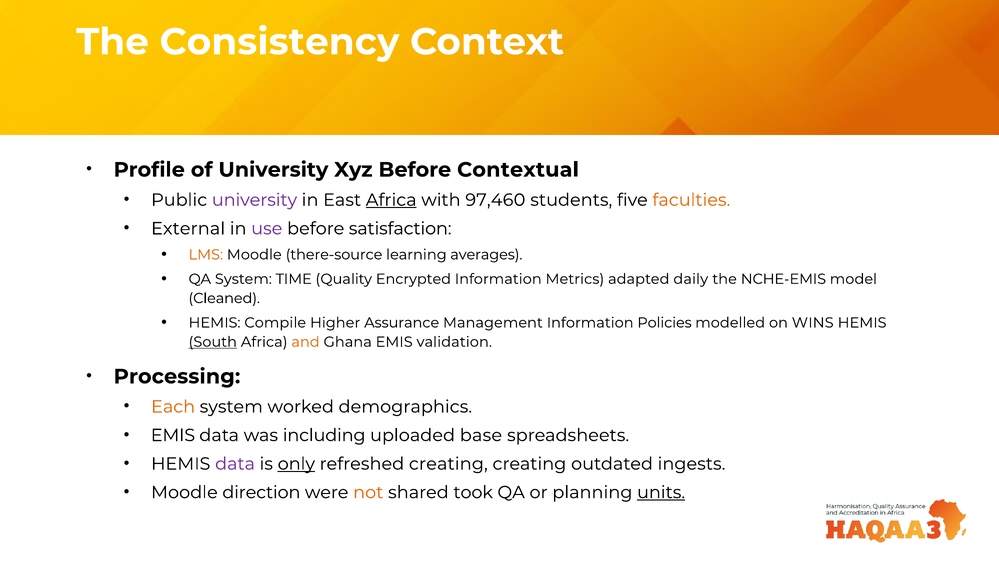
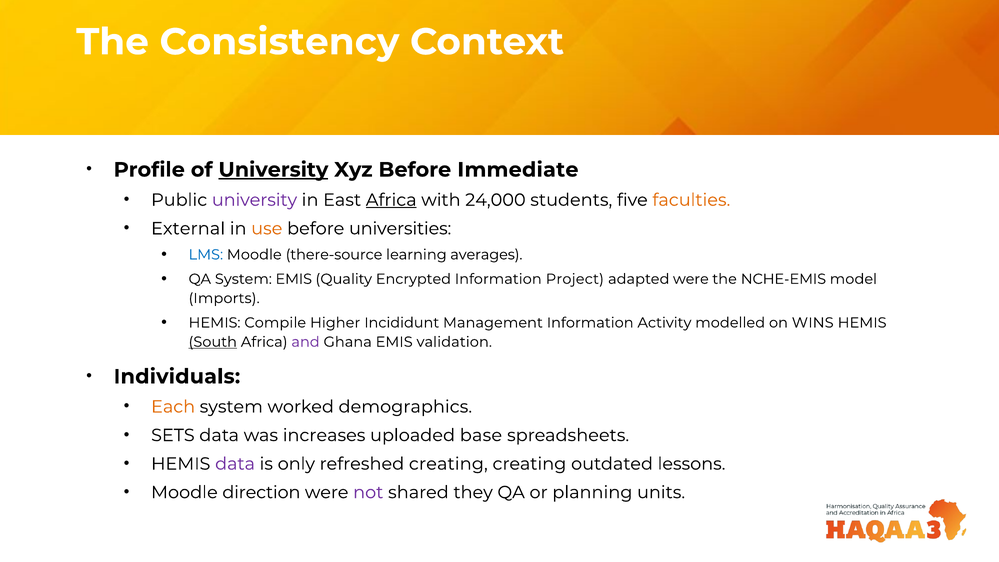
University underline: none -> present (273, 170)
Contextual: Contextual -> Immediate (518, 170)
97,460: 97,460 -> 24,000 (495, 200)
use colour: purple -> orange (267, 229)
satisfaction: satisfaction -> universities (400, 229)
LMS colour: orange -> blue (206, 255)
System TIME: TIME -> EMIS (294, 279)
Metrics: Metrics -> Project (575, 279)
adapted daily: daily -> were (691, 279)
Cleaned: Cleaned -> Imports (224, 298)
Assurance: Assurance -> Incididunt (402, 323)
Policies: Policies -> Activity (664, 323)
and colour: orange -> purple (306, 342)
Processing: Processing -> Individuals (177, 376)
EMIS: EMIS -> SETS (173, 435)
including: including -> increases (324, 435)
only underline: present -> none (296, 464)
ingests: ingests -> lessons (692, 464)
not colour: orange -> purple (368, 492)
took: took -> they (473, 492)
units underline: present -> none (661, 492)
